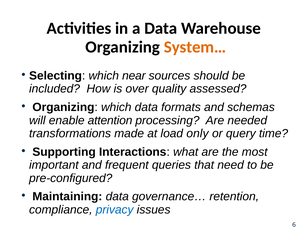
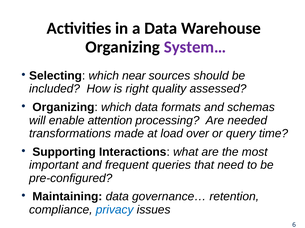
System… colour: orange -> purple (195, 47)
over: over -> right (137, 89)
only: only -> over (198, 134)
